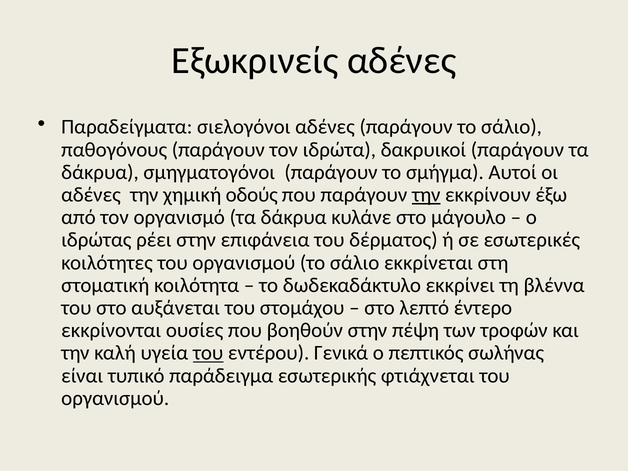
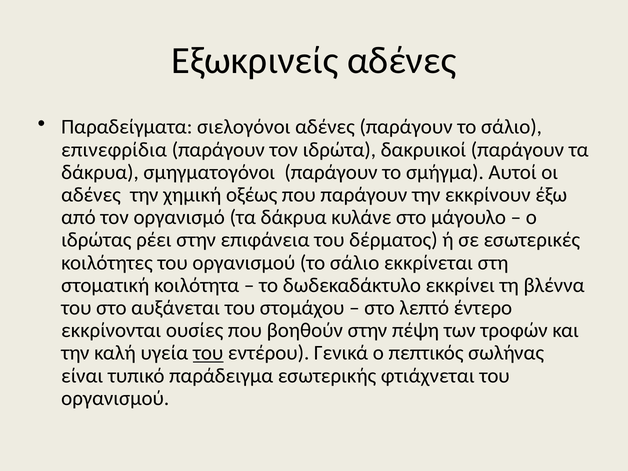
παθογόνους: παθογόνους -> επινεφρίδια (114, 150)
οδούς: οδούς -> οξέως (252, 195)
την underline: present -> none (426, 195)
